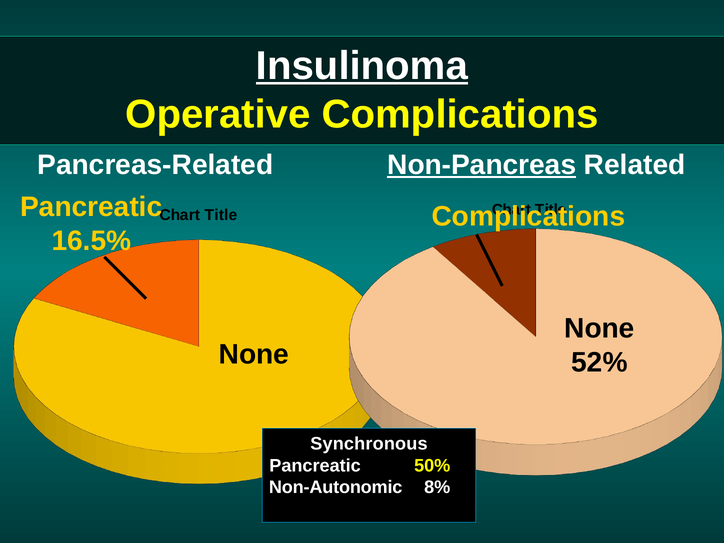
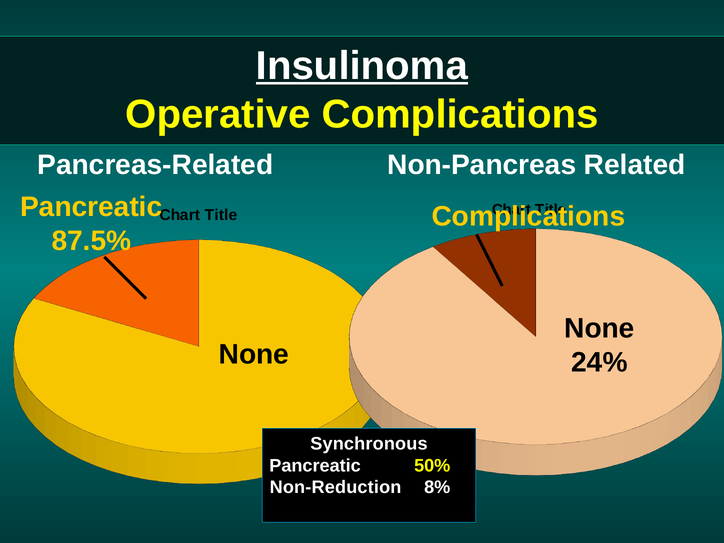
Non-Pancreas underline: present -> none (482, 165)
16.5%: 16.5% -> 87.5% (91, 241)
52%: 52% -> 24% (599, 362)
Non-Autonomic: Non-Autonomic -> Non-Reduction (336, 487)
